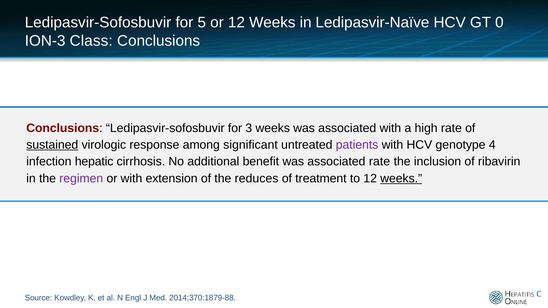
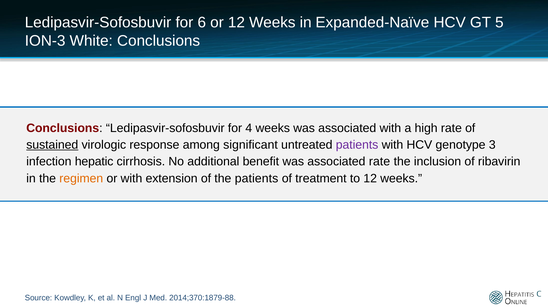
5: 5 -> 6 (202, 22)
Ledipasvir-Naïve: Ledipasvir-Naïve -> Expanded-Naïve (372, 22)
0: 0 -> 5 (499, 22)
Class: Class -> White (91, 41)
3: 3 -> 4 (249, 128)
4: 4 -> 3 (492, 145)
regimen colour: purple -> orange (81, 179)
the reduces: reduces -> patients (257, 179)
weeks underline: present -> none (401, 179)
